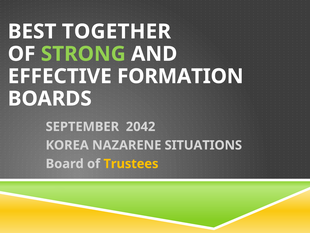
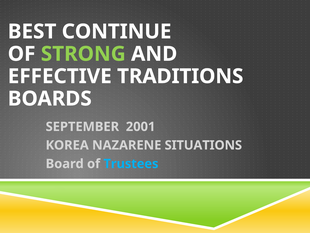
TOGETHER: TOGETHER -> CONTINUE (117, 31)
FORMATION: FORMATION -> TRADITIONS (180, 76)
2042: 2042 -> 2001 (141, 126)
Trustees colour: yellow -> light blue (131, 163)
